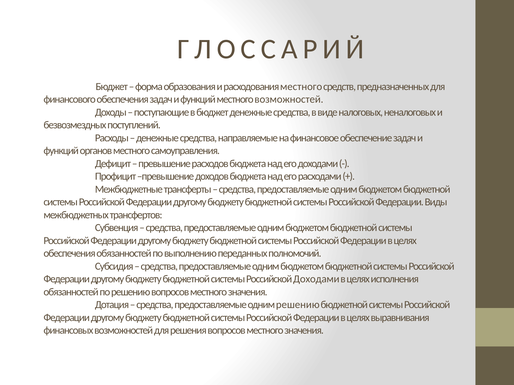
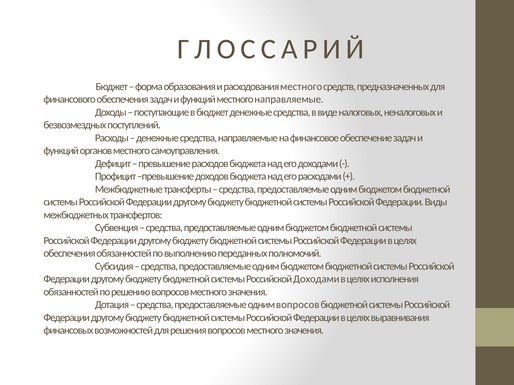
местного возможностей: возможностей -> направляемые (289, 100)
одним решению: решению -> вопросов (298, 305)
